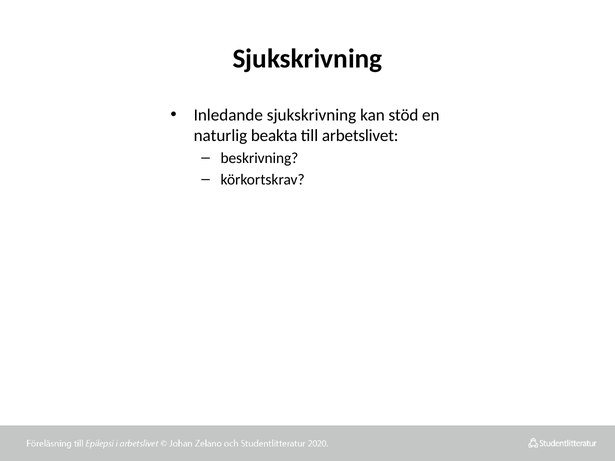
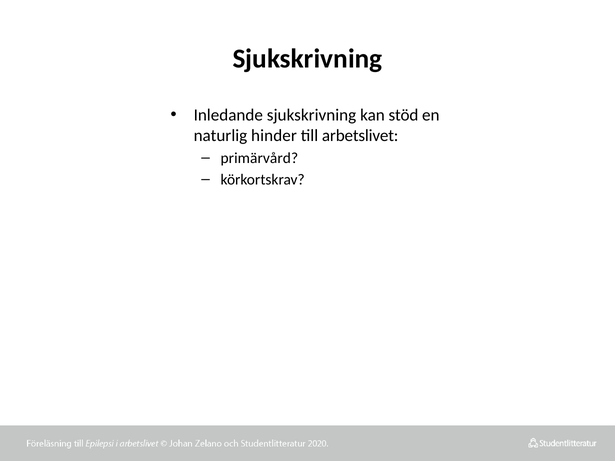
beakta: beakta -> hinder (274, 136)
beskrivning: beskrivning -> primärvård (259, 158)
